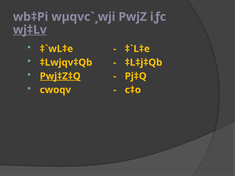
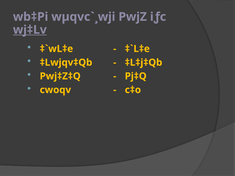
Pwj‡Z‡Q underline: present -> none (60, 76)
